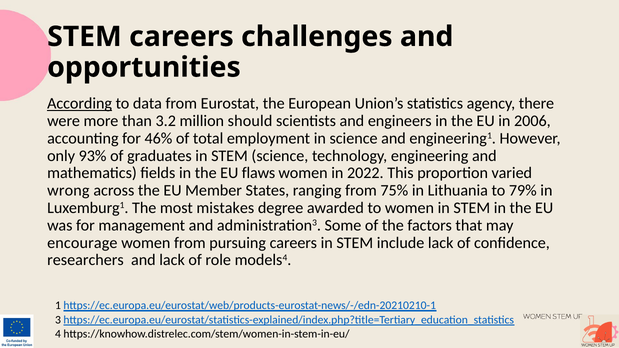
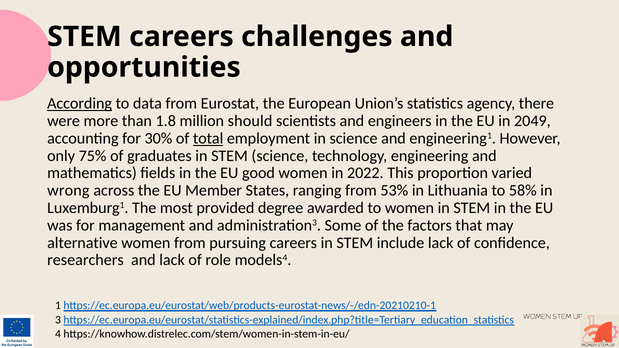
3.2: 3.2 -> 1.8 (166, 121)
2006: 2006 -> 2049 (532, 121)
46%: 46% -> 30% (158, 138)
total underline: none -> present (208, 138)
93%: 93% -> 75% (93, 156)
flaws: flaws -> good (258, 173)
75%: 75% -> 53% (394, 191)
79%: 79% -> 58% (523, 191)
mistakes: mistakes -> provided (225, 208)
encourage: encourage -> alternative (82, 243)
